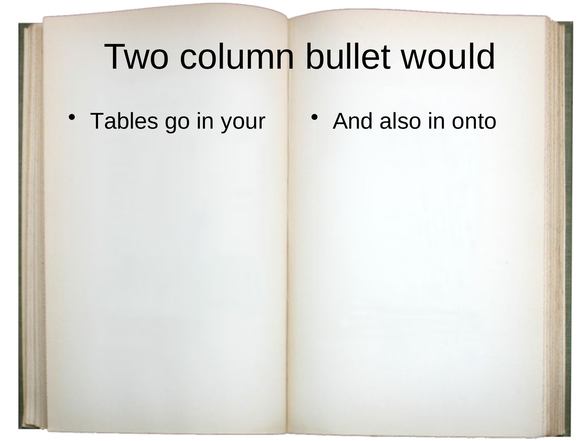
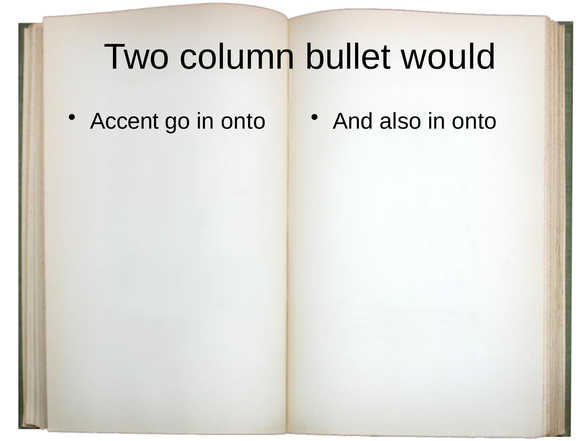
Tables: Tables -> Accent (125, 121)
go in your: your -> onto (243, 121)
